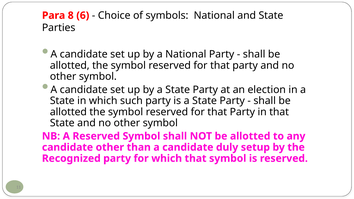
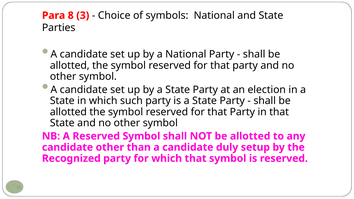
6: 6 -> 3 (83, 15)
